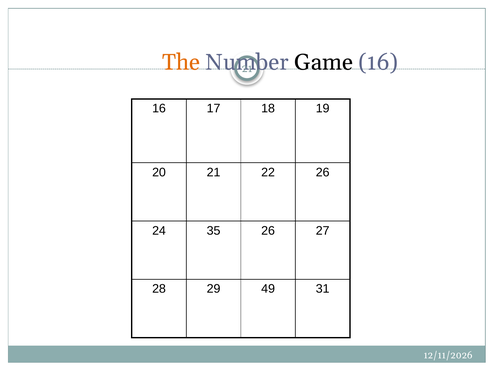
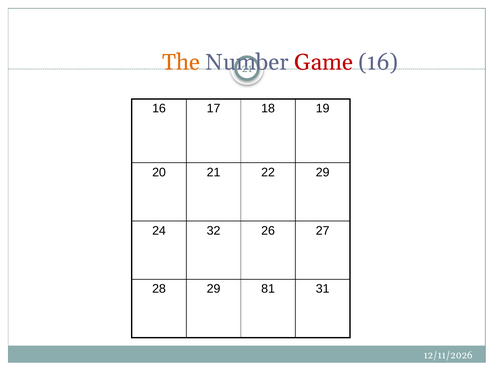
Game colour: black -> red (324, 62)
22 26: 26 -> 29 (323, 172)
35: 35 -> 32 (214, 230)
49: 49 -> 81 (268, 288)
